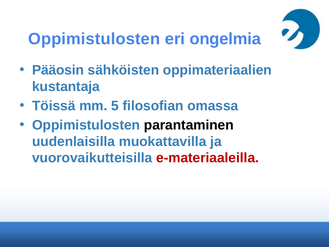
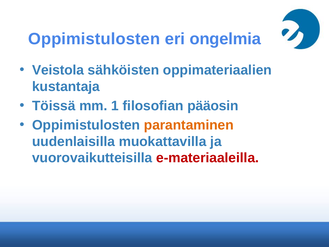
Pääosin: Pääosin -> Veistola (58, 70)
5: 5 -> 1 (115, 106)
omassa: omassa -> pääosin (213, 106)
parantaminen colour: black -> orange (189, 125)
